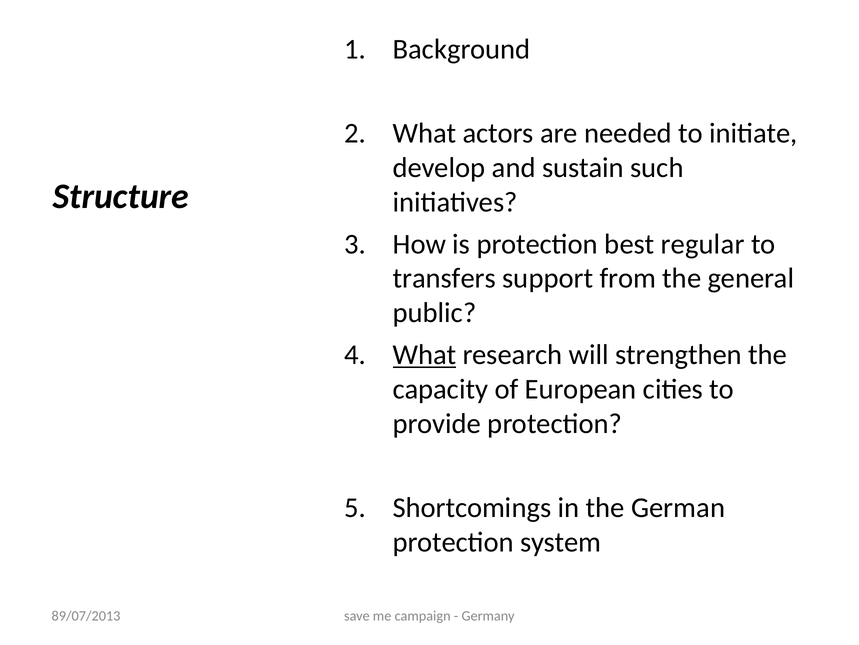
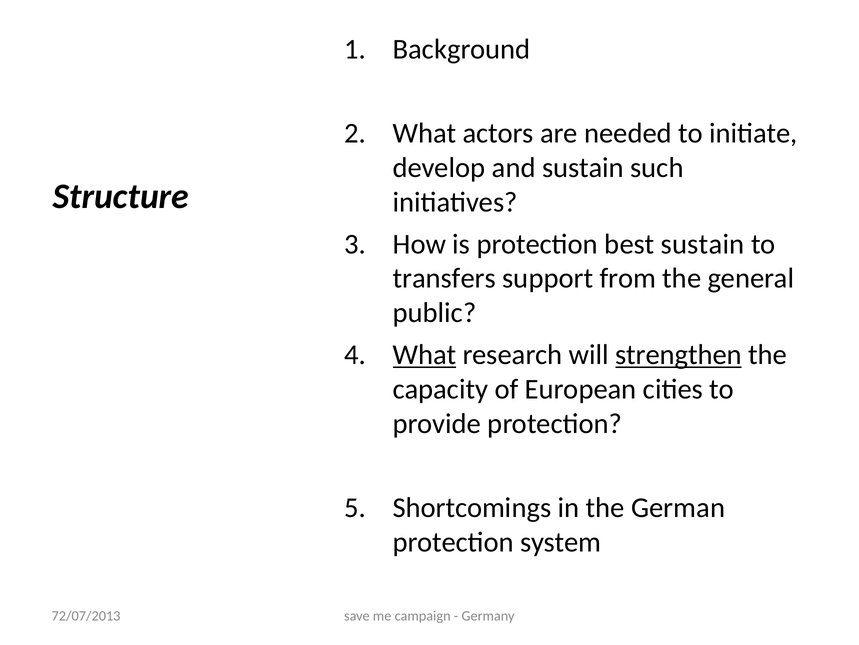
best regular: regular -> sustain (703, 244)
strengthen underline: none -> present (679, 355)
89/07/2013: 89/07/2013 -> 72/07/2013 (86, 615)
